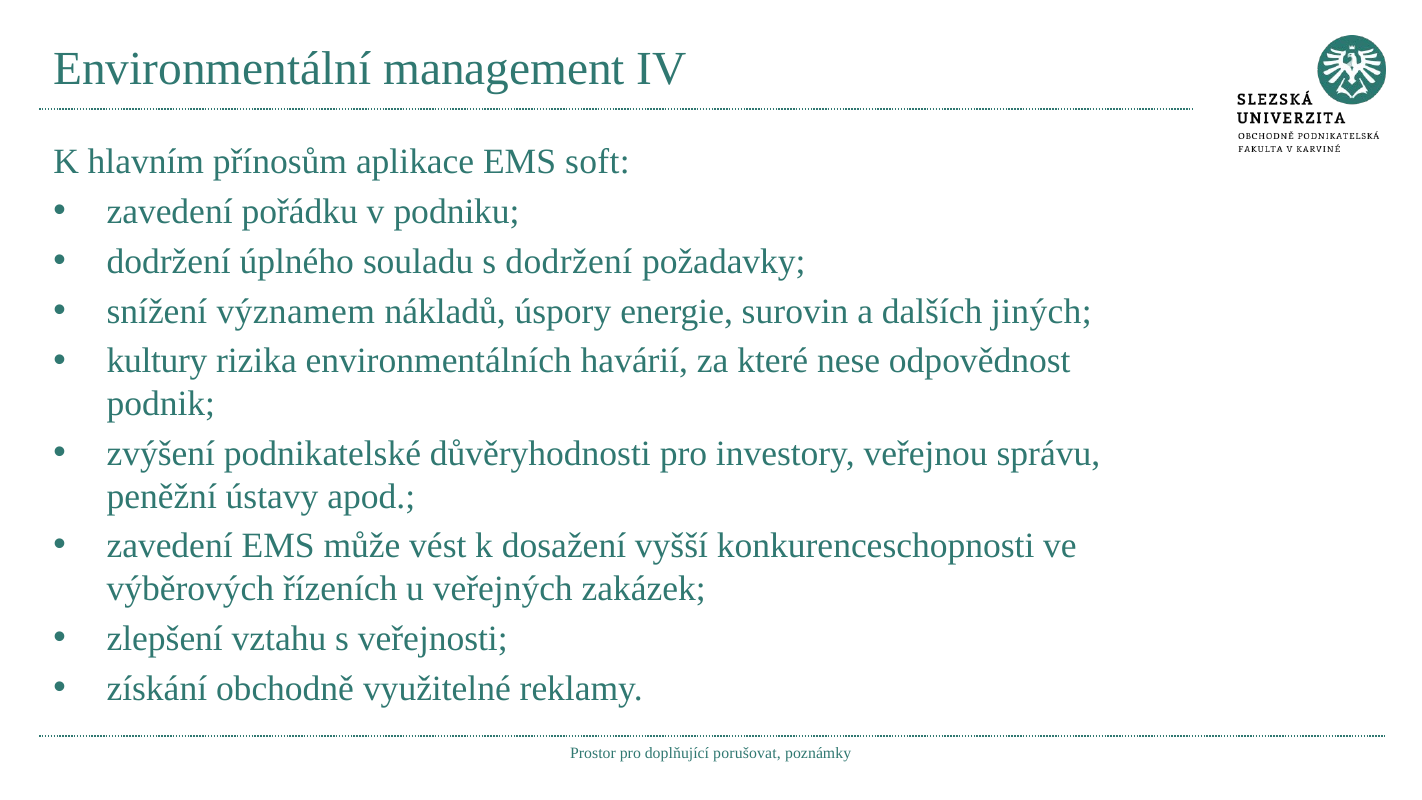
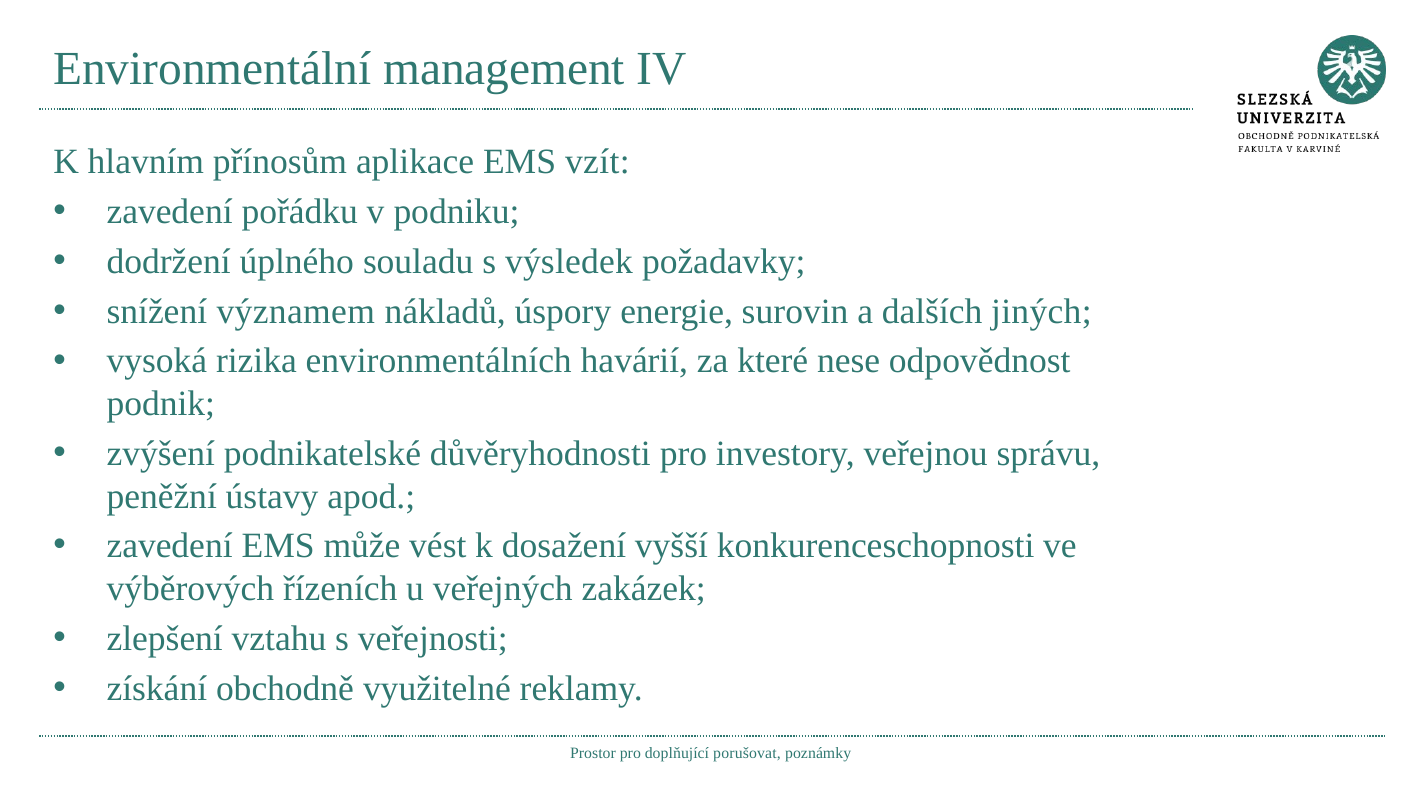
soft: soft -> vzít (597, 162)
s dodržení: dodržení -> výsledek (569, 262)
kultury: kultury -> vysoká (157, 361)
